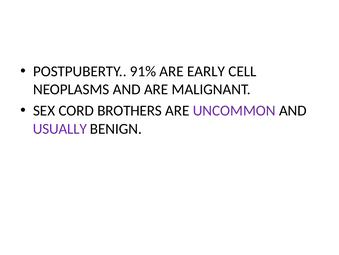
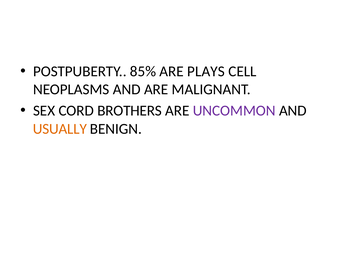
91%: 91% -> 85% (143, 71)
EARLY: EARLY -> PLAYS (206, 71)
USUALLY colour: purple -> orange (60, 128)
